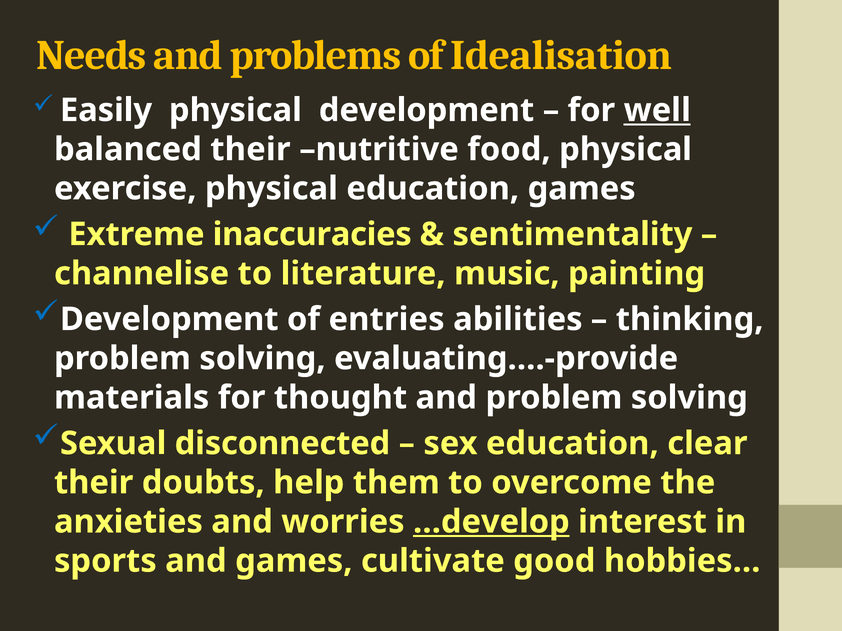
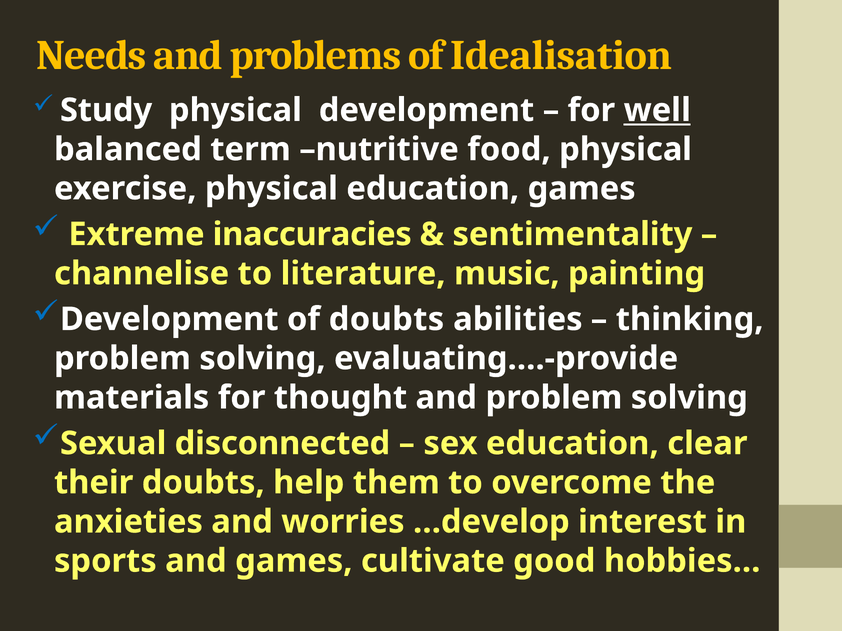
Easily: Easily -> Study (106, 110)
balanced their: their -> term (251, 150)
of entries: entries -> doubts (386, 319)
…develop underline: present -> none (491, 522)
